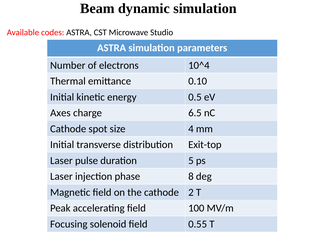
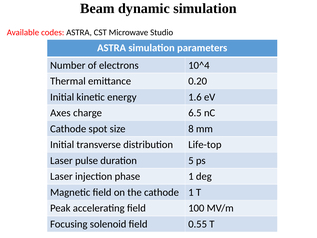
0.10: 0.10 -> 0.20 (198, 81)
0.5: 0.5 -> 1.6 (195, 97)
4: 4 -> 8 (191, 129)
Exit-top: Exit-top -> Life-top (205, 145)
phase 8: 8 -> 1 (191, 176)
cathode 2: 2 -> 1 (191, 192)
